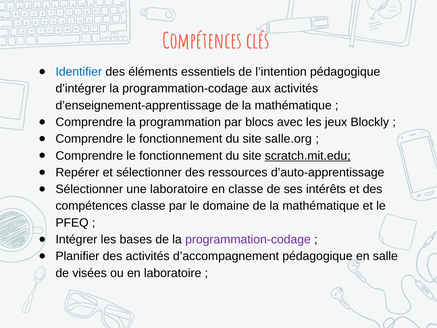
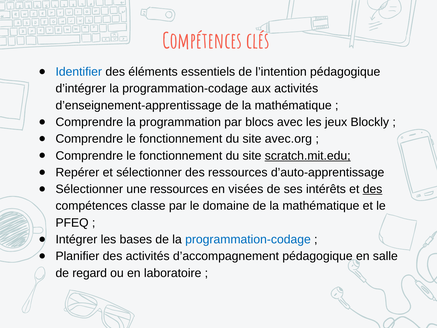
salle.org: salle.org -> avec.org (288, 139)
une laboratoire: laboratoire -> ressources (179, 189)
en classe: classe -> visées (246, 189)
des underline: none -> present (373, 189)
programmation-codage colour: purple -> blue (248, 239)
visées: visées -> regard (90, 273)
